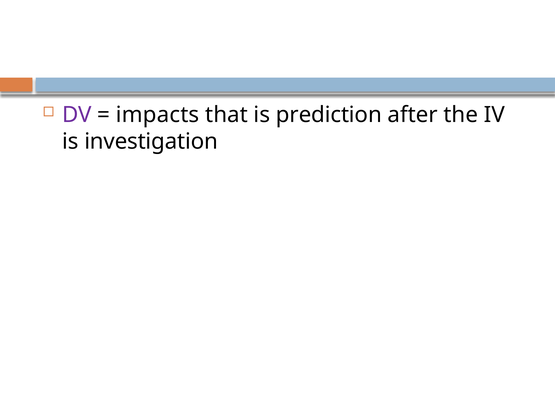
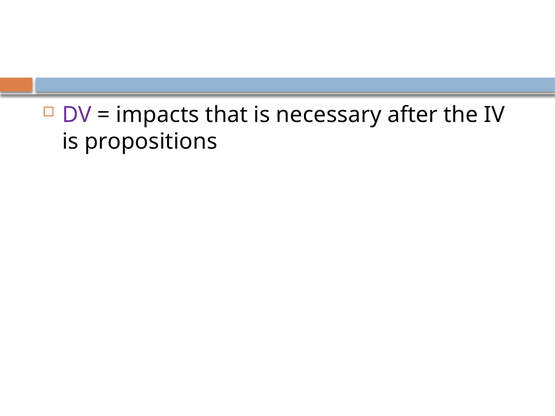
prediction: prediction -> necessary (329, 115)
investigation: investigation -> propositions (151, 142)
